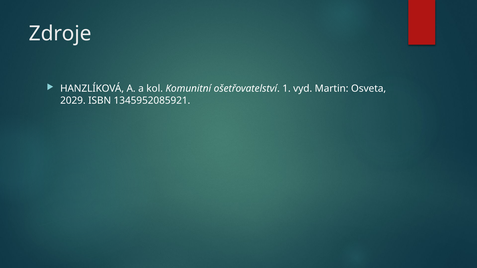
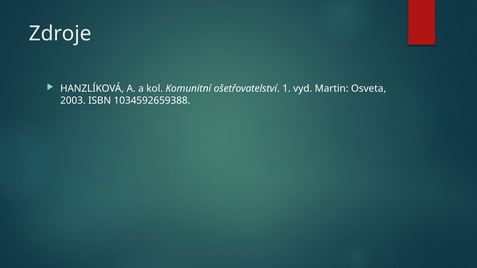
2029: 2029 -> 2003 (73, 101)
1345952085921: 1345952085921 -> 1034592659388 (152, 101)
